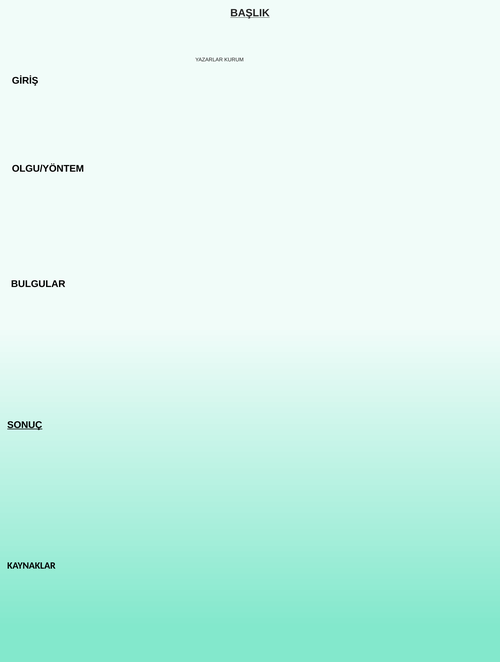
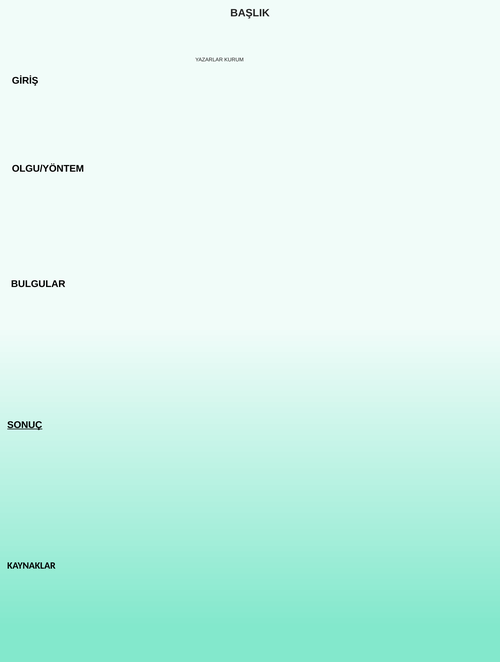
BAŞLIK underline: present -> none (250, 13)
